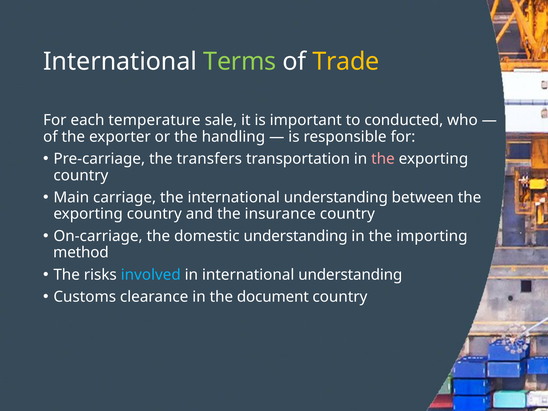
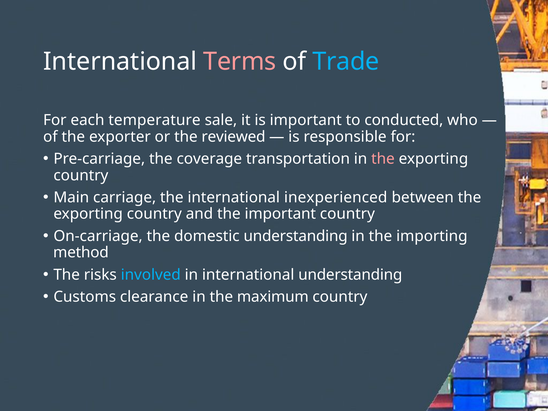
Terms colour: light green -> pink (240, 61)
Trade colour: yellow -> light blue (346, 61)
handling: handling -> reviewed (233, 137)
transfers: transfers -> coverage (209, 159)
the international understanding: understanding -> inexperienced (336, 197)
the insurance: insurance -> important (280, 214)
document: document -> maximum (273, 297)
